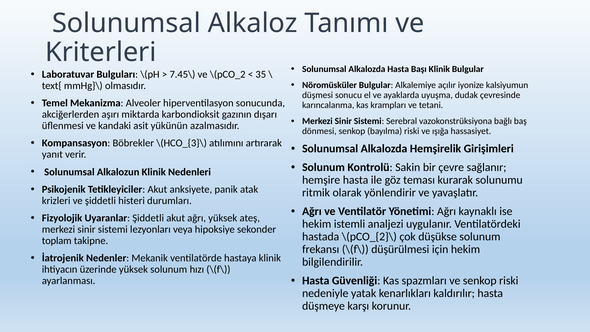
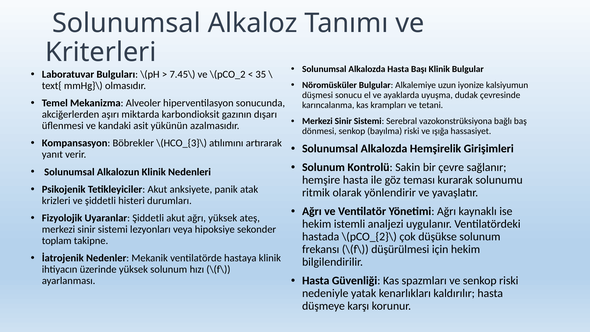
açılır: açılır -> uzun (447, 85)
